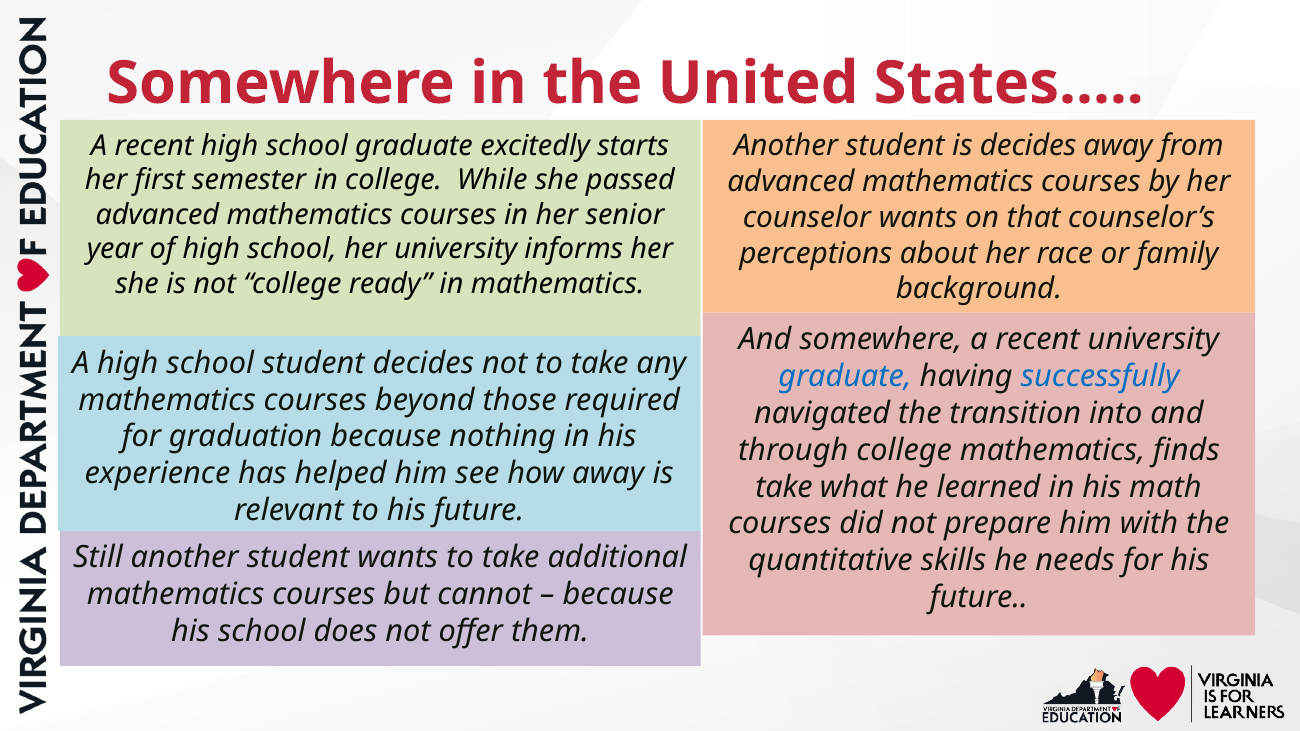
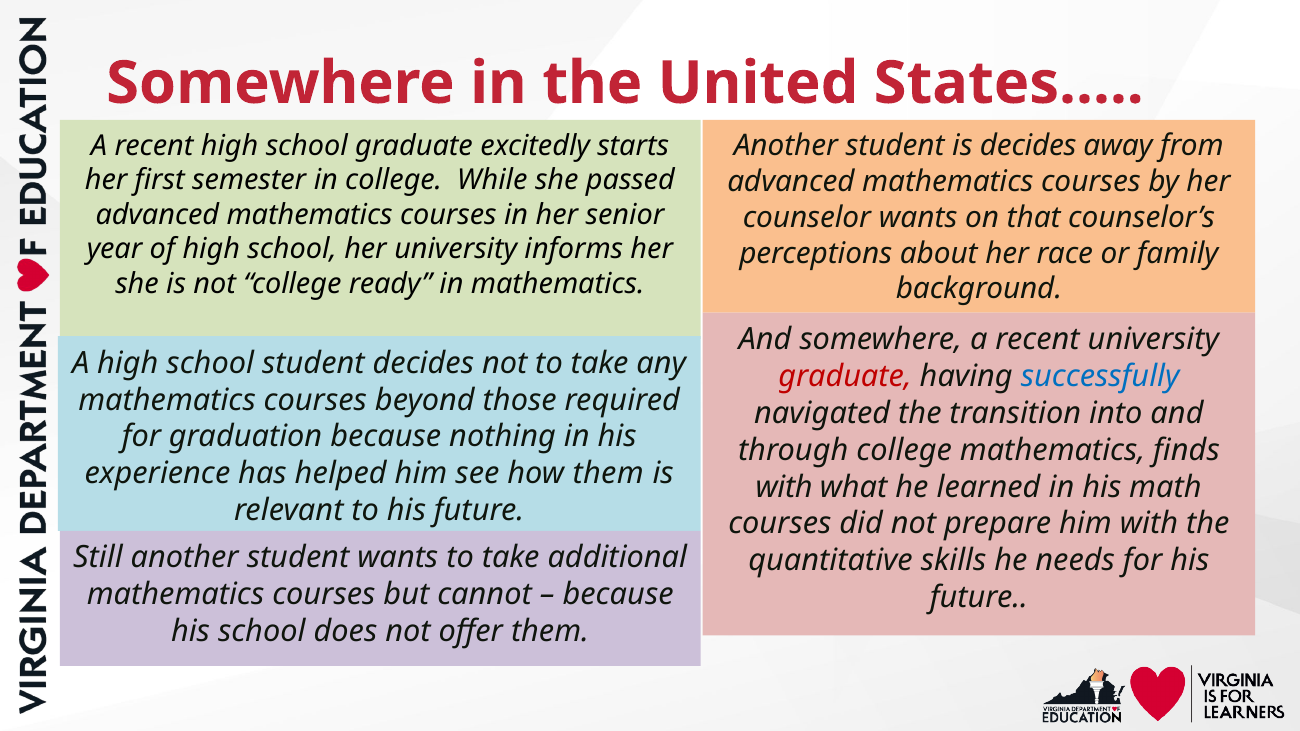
graduate colour: blue -> red (845, 377)
how away: away -> them (608, 474)
take: take -> with (784, 487)
